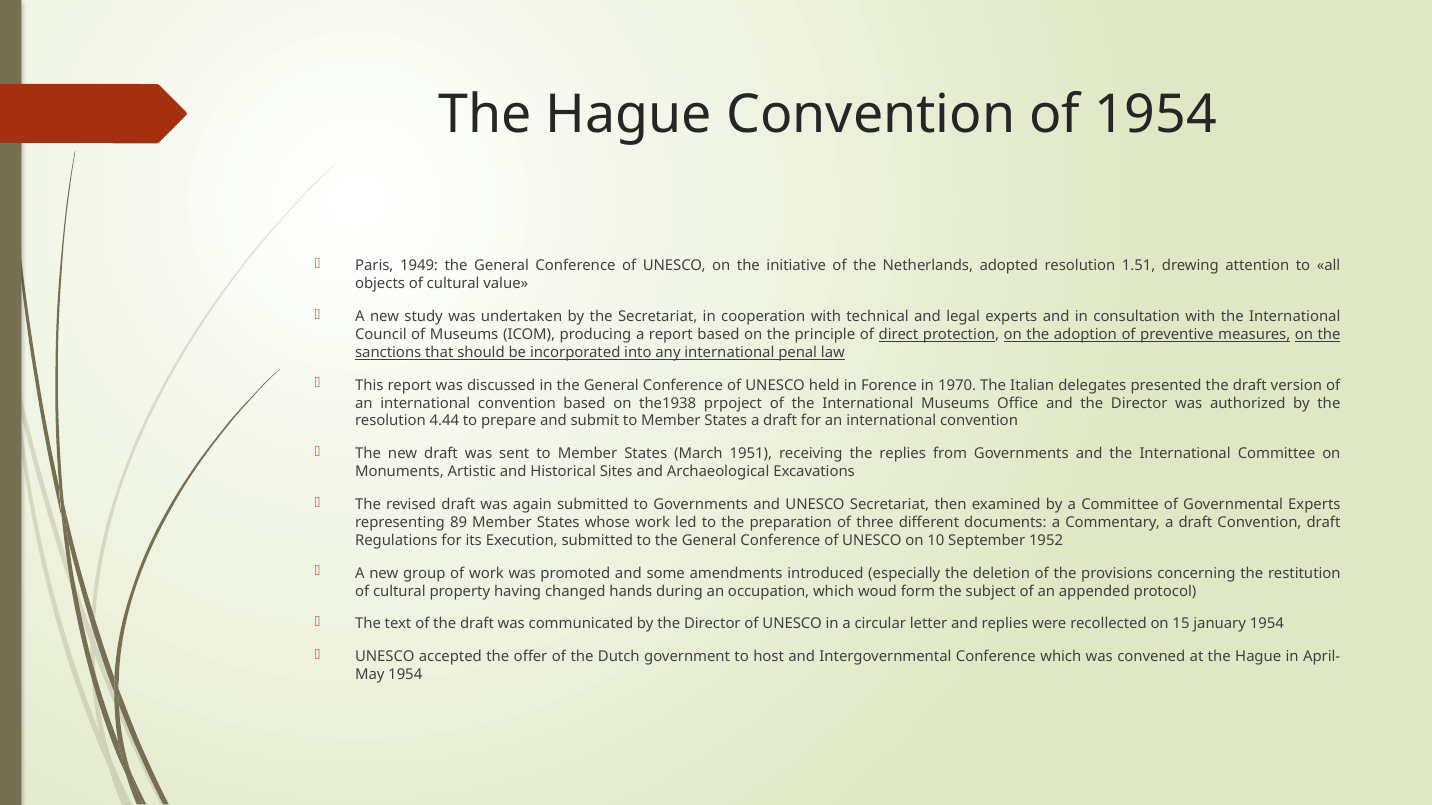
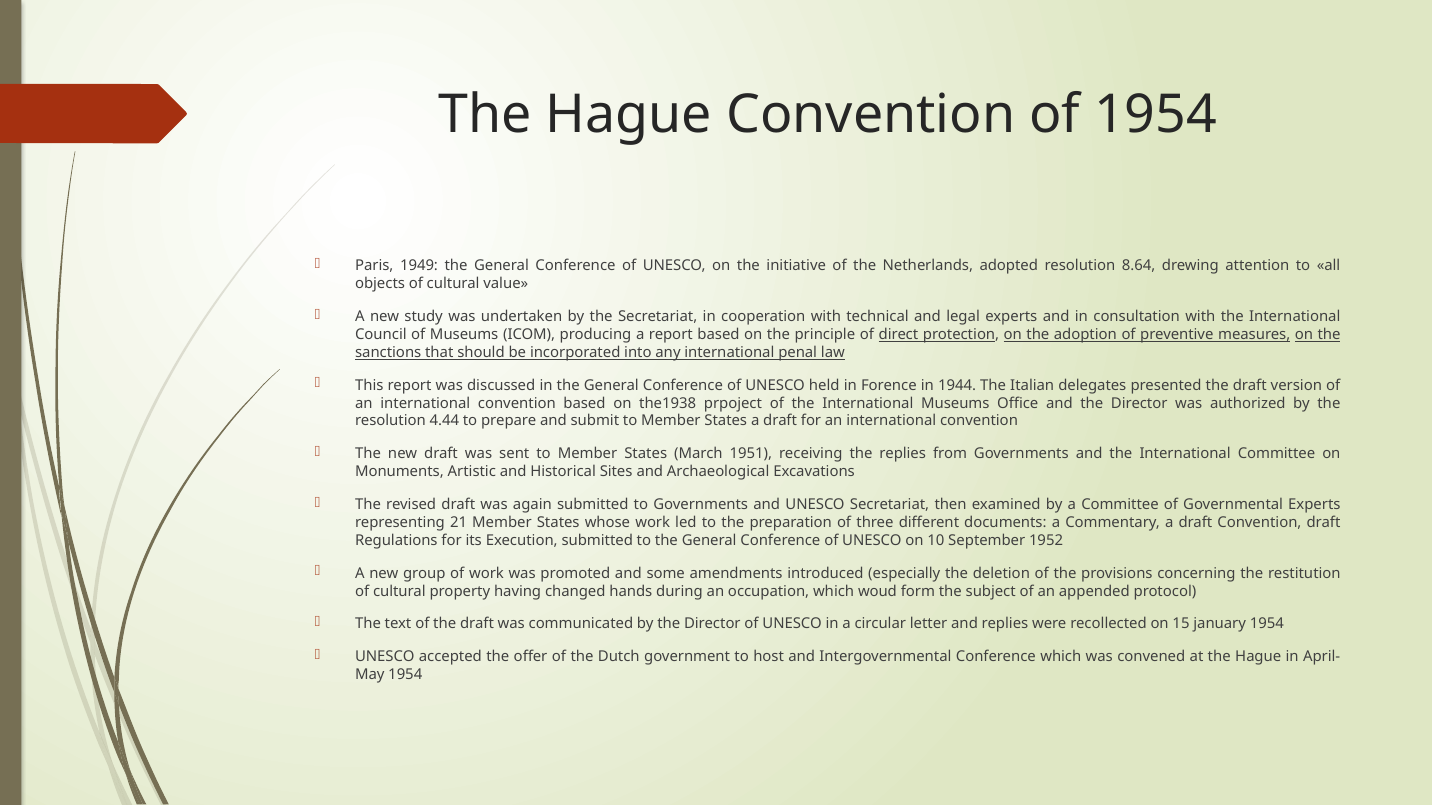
1.51: 1.51 -> 8.64 (1139, 266)
1970: 1970 -> 1944 (957, 385)
89: 89 -> 21 (459, 523)
